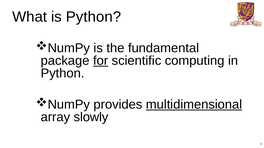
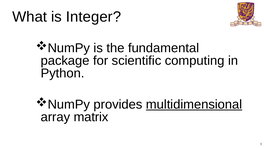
is Python: Python -> Integer (94, 17)
for underline: present -> none (101, 61)
slowly: slowly -> matrix (91, 117)
